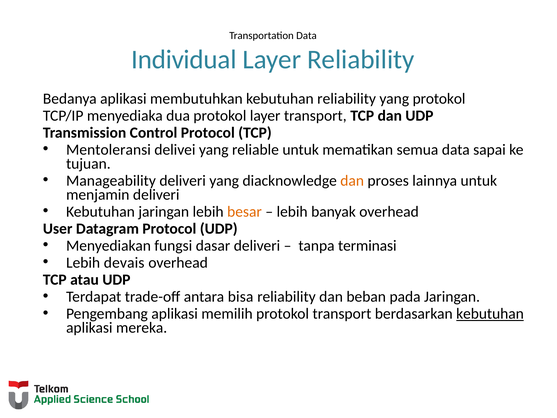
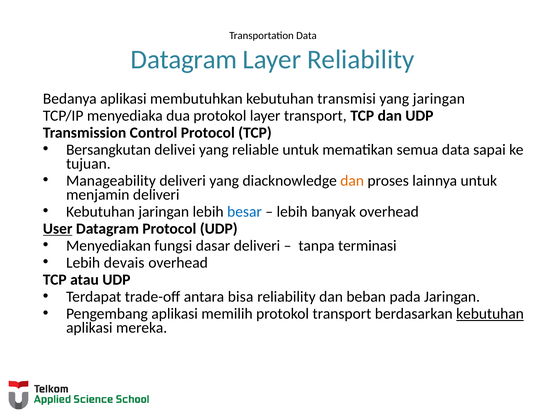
Individual: Individual -> Datagram (184, 60)
kebutuhan reliability: reliability -> transmisi (347, 99)
yang protokol: protokol -> jaringan (439, 99)
Mentoleransi: Mentoleransi -> Bersangkutan (109, 150)
besar colour: orange -> blue (245, 211)
User underline: none -> present (58, 229)
